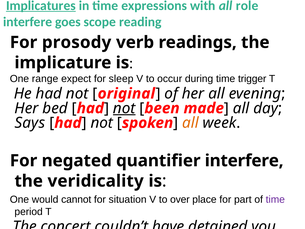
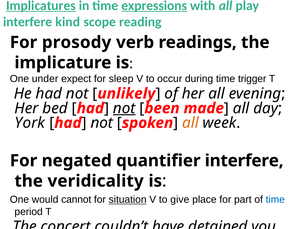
expressions underline: none -> present (154, 6)
role: role -> play (247, 6)
goes: goes -> kind (68, 22)
range: range -> under (45, 79)
original: original -> unlikely (126, 93)
Says: Says -> York (30, 123)
situation underline: none -> present (128, 199)
over: over -> give (180, 199)
time colour: purple -> blue (275, 199)
